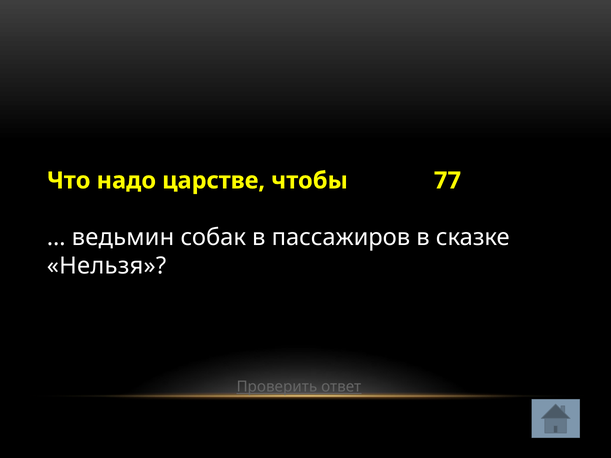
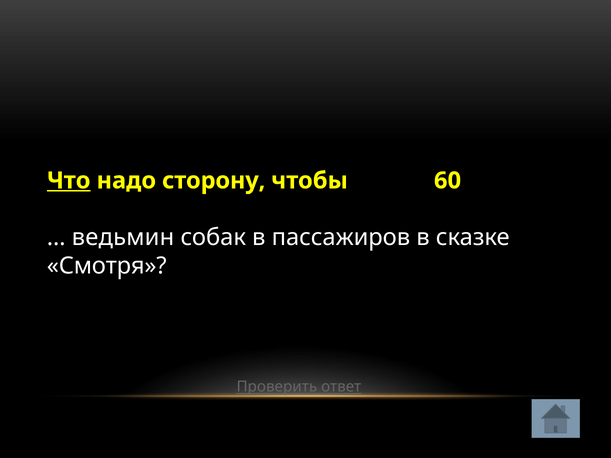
Что underline: none -> present (69, 181)
царстве: царстве -> сторону (214, 181)
77: 77 -> 60 (448, 181)
Нельзя: Нельзя -> Смотря (107, 266)
